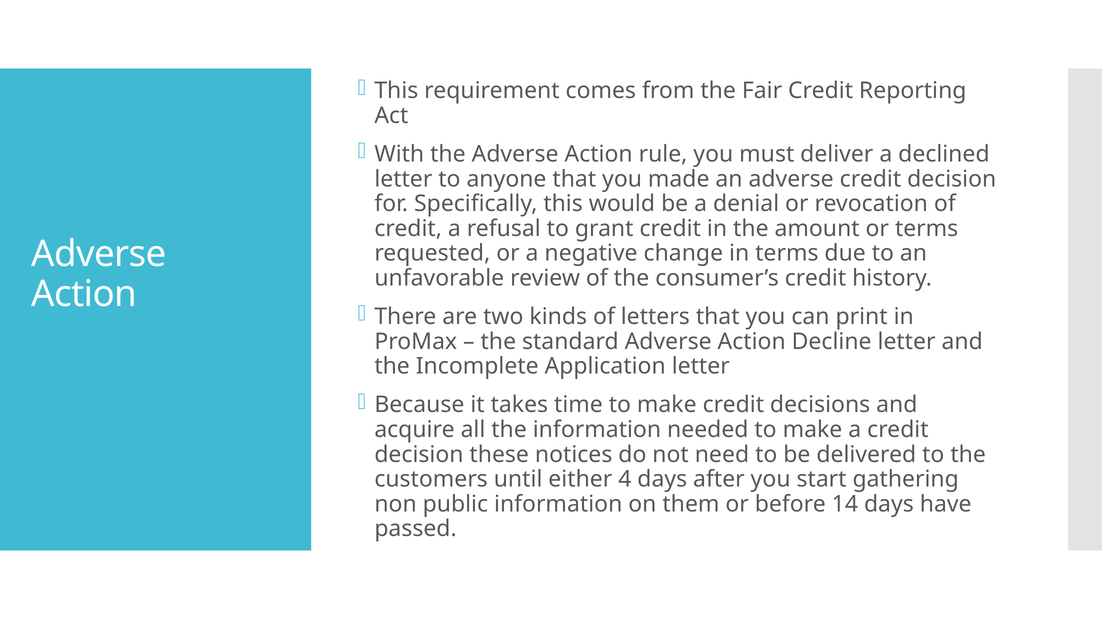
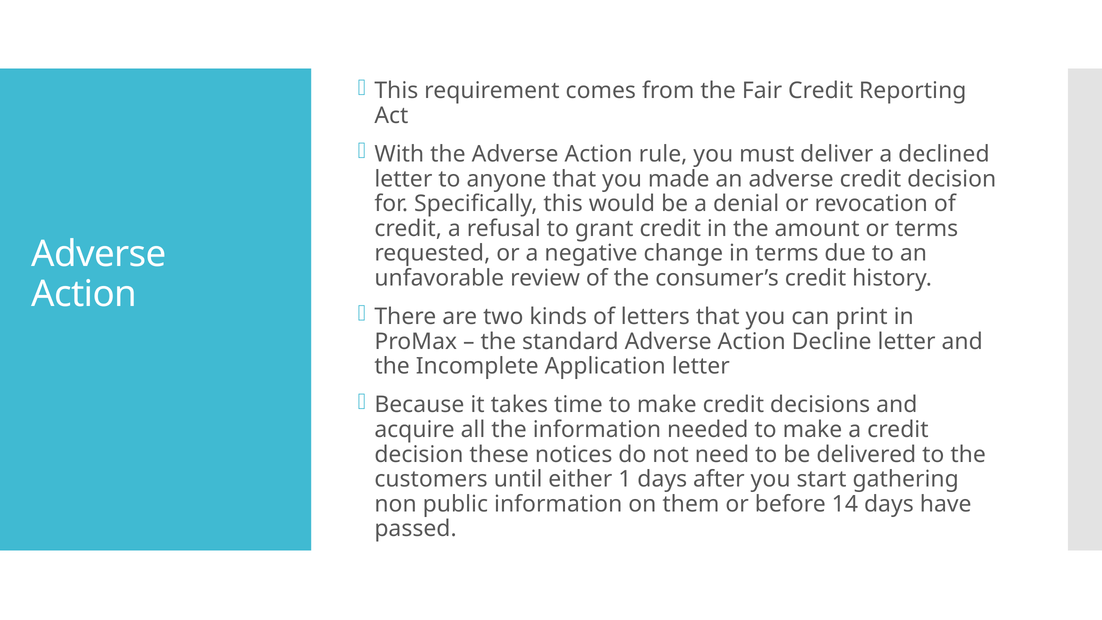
4: 4 -> 1 (625, 479)
